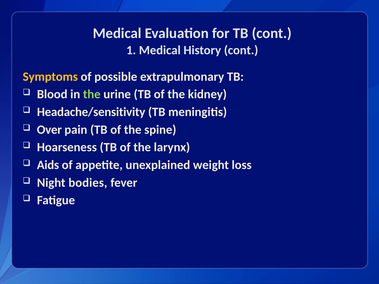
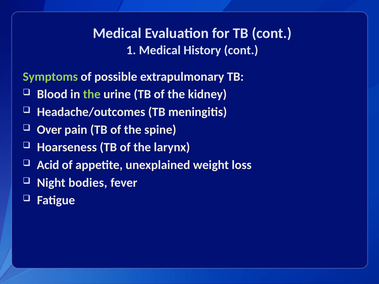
Symptoms colour: yellow -> light green (50, 77)
Headache/sensitivity: Headache/sensitivity -> Headache/outcomes (91, 112)
Aids: Aids -> Acid (48, 165)
